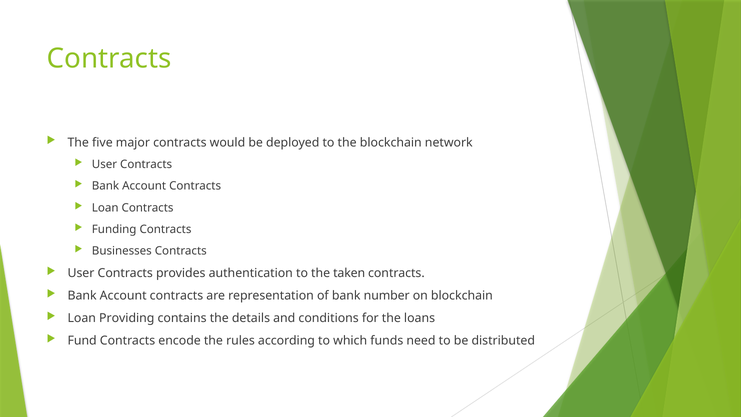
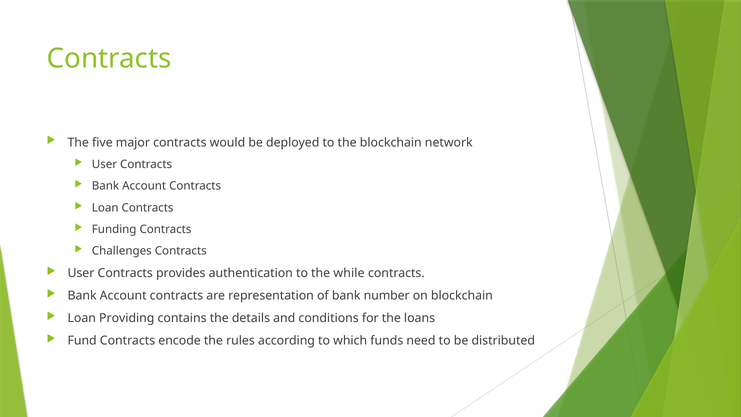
Businesses: Businesses -> Challenges (122, 251)
taken: taken -> while (349, 273)
